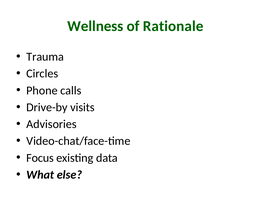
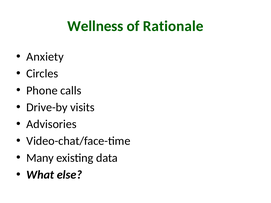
Trauma: Trauma -> Anxiety (45, 57)
Focus: Focus -> Many (40, 158)
